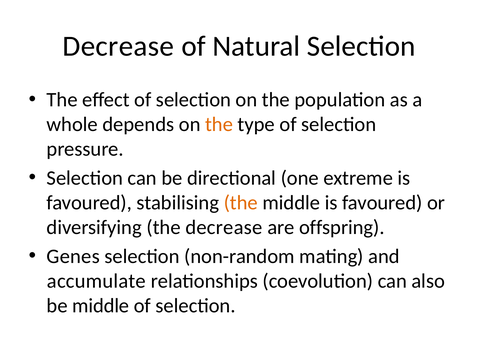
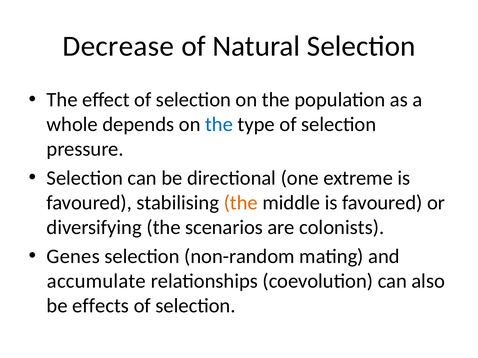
the colour: orange -> blue (219, 125)
the decrease: decrease -> scenarios (224, 228)
offspring: offspring -> colonists (342, 228)
be middle: middle -> effects (101, 306)
